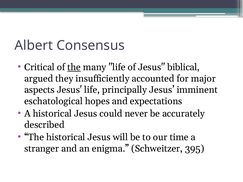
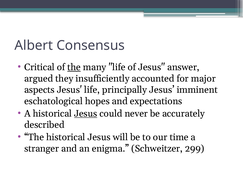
biblical: biblical -> answer (183, 67)
Jesus underline: none -> present (86, 114)
395: 395 -> 299 (195, 149)
